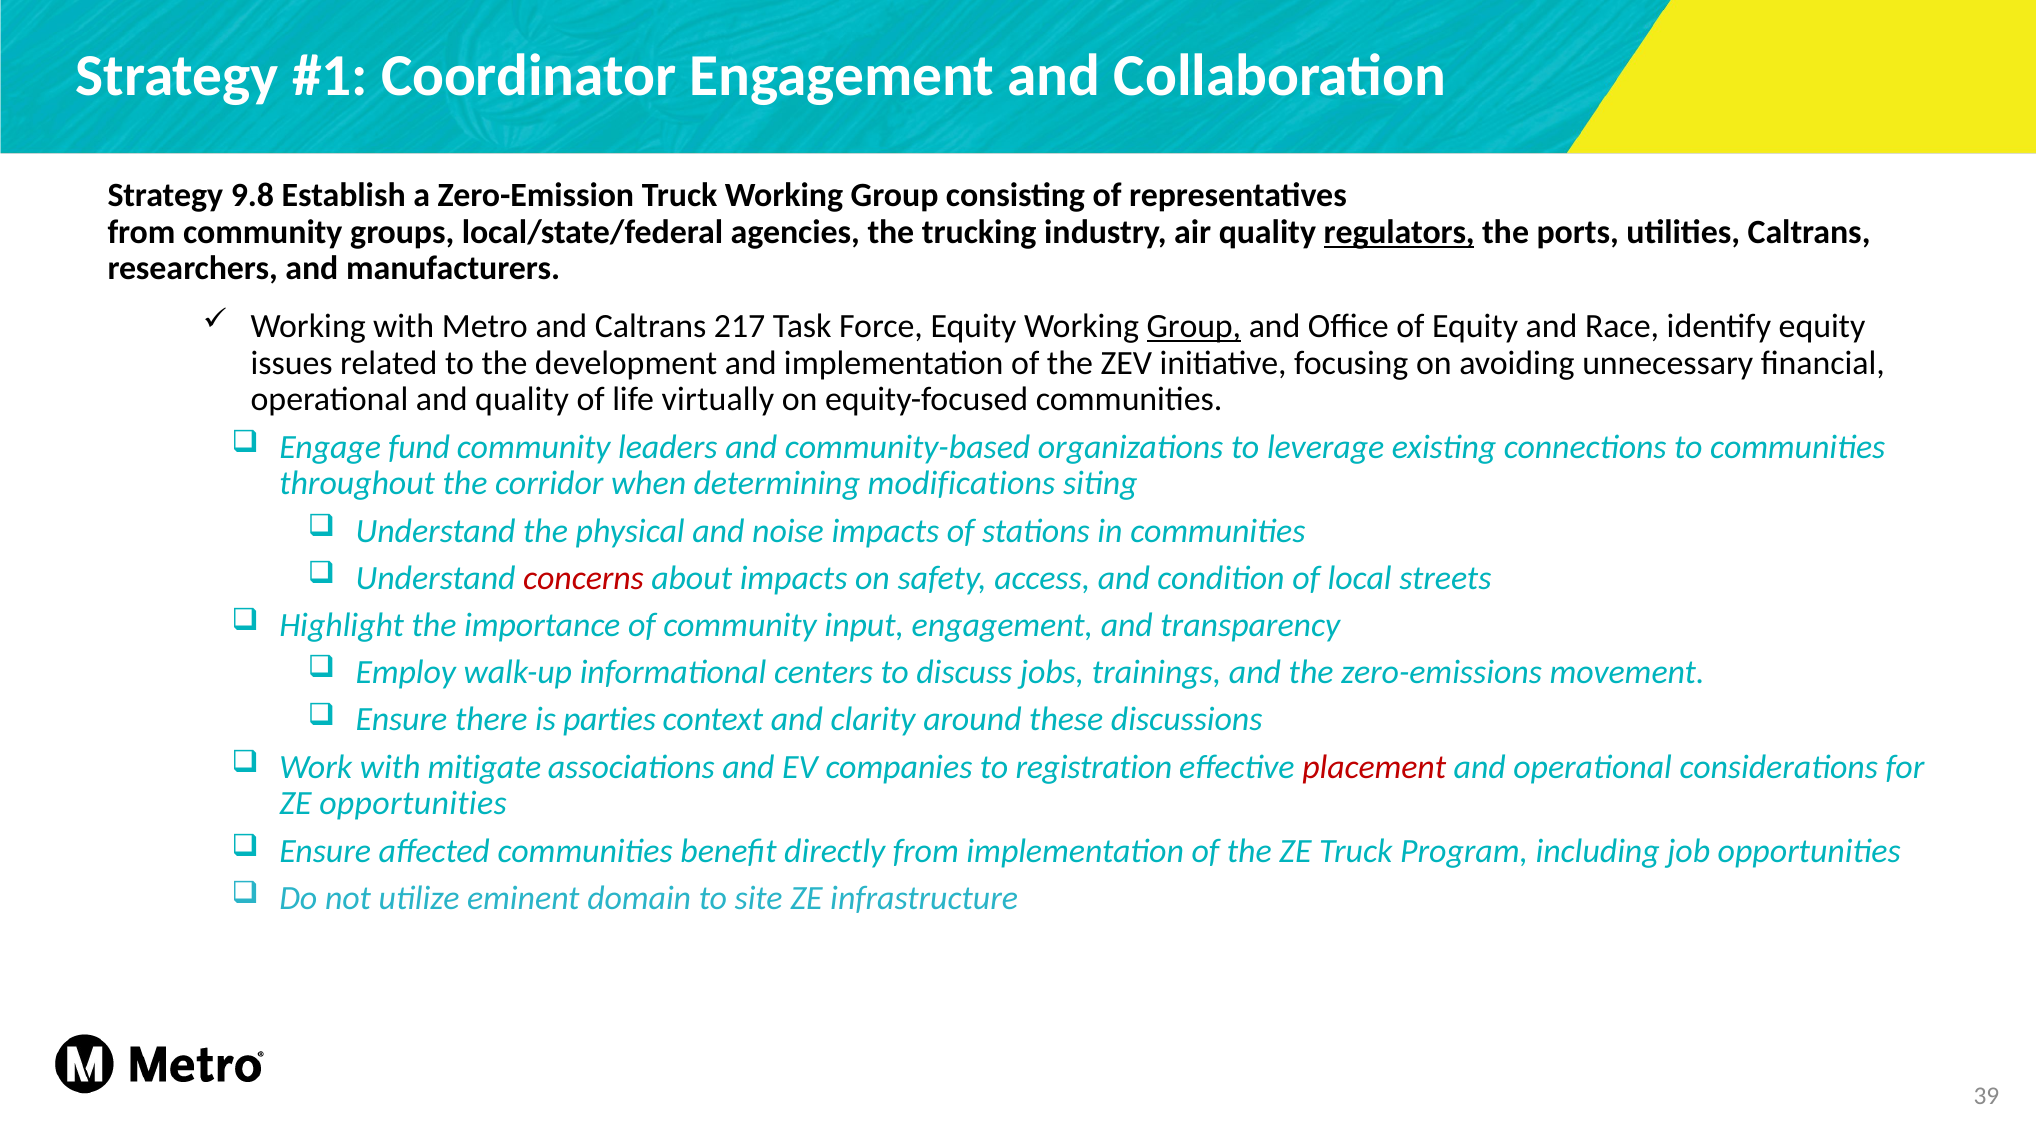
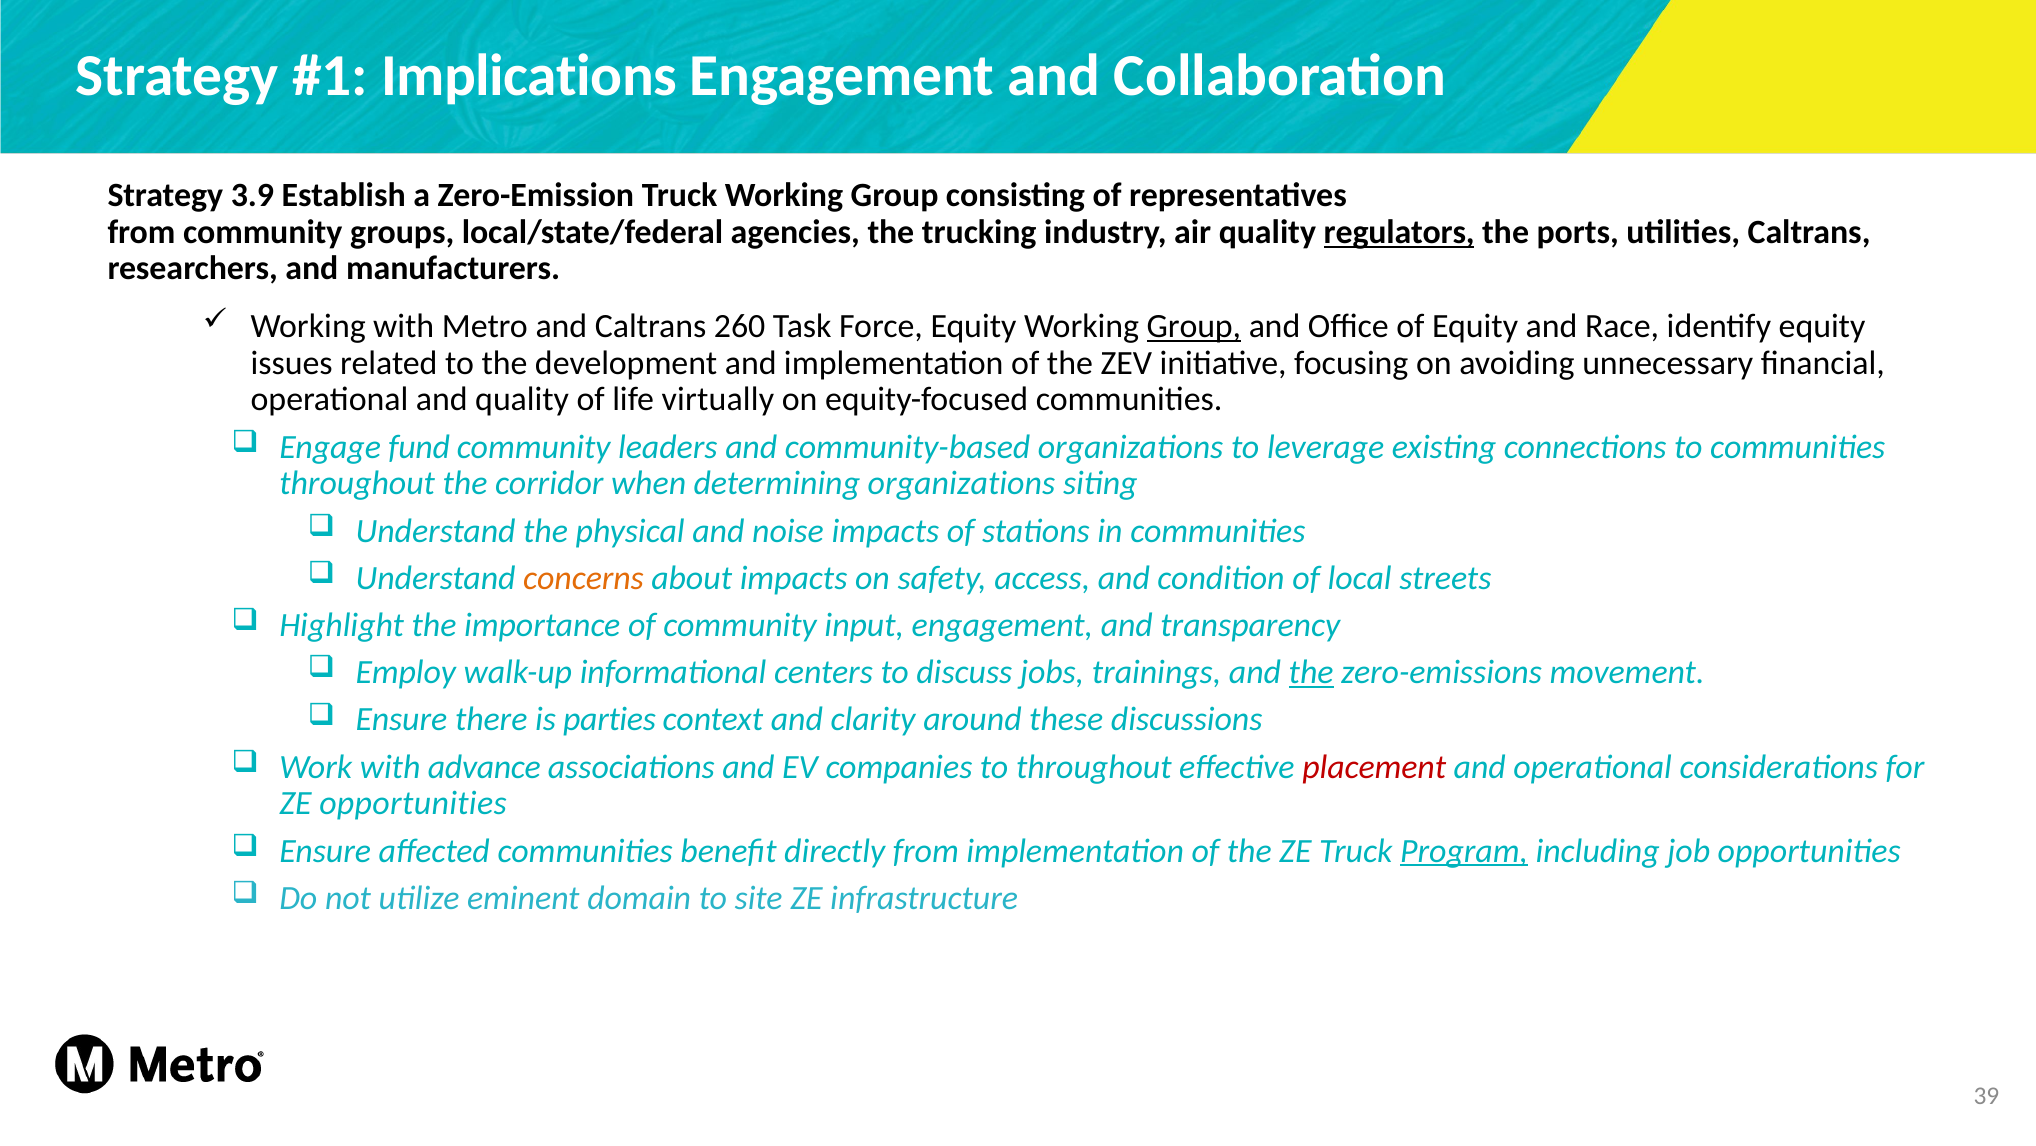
Coordinator: Coordinator -> Implications (529, 76)
9.8: 9.8 -> 3.9 (252, 195)
217: 217 -> 260 (740, 326)
determining modifications: modifications -> organizations (962, 483)
concerns colour: red -> orange (584, 578)
the underline: none -> present (1311, 672)
mitigate: mitigate -> advance (484, 766)
to registration: registration -> throughout (1094, 766)
Program underline: none -> present (1464, 850)
